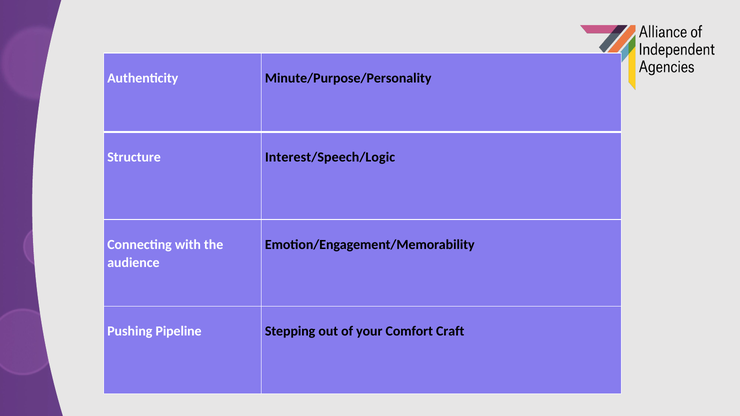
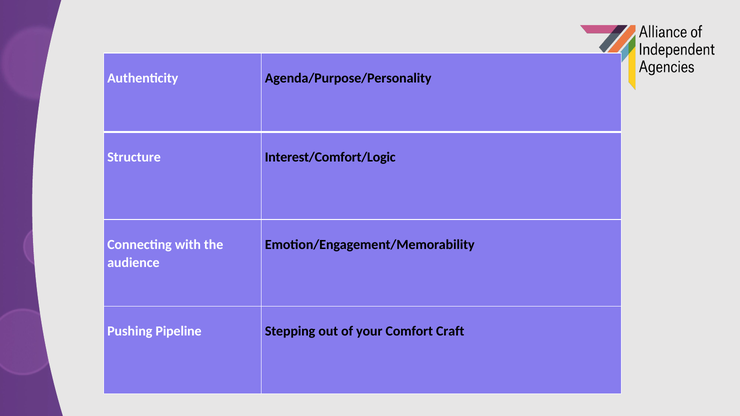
Minute/Purpose/Personality: Minute/Purpose/Personality -> Agenda/Purpose/Personality (348, 78)
Interest/Speech/Logic: Interest/Speech/Logic -> Interest/Comfort/Logic (330, 157)
